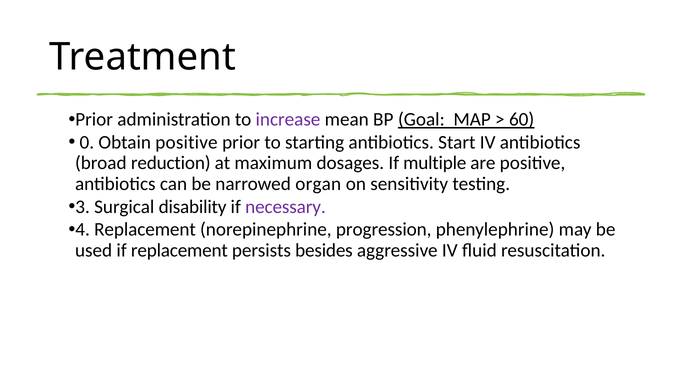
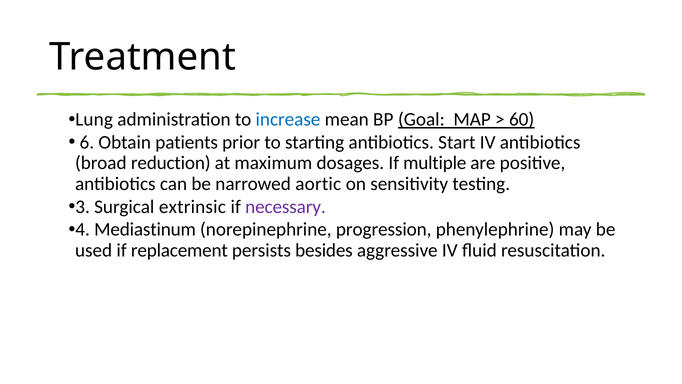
Prior: Prior -> Lung (94, 119)
increase colour: purple -> blue (288, 119)
0: 0 -> 6 (87, 142)
Obtain positive: positive -> patients (187, 142)
organ: organ -> aortic (318, 184)
disability: disability -> extrinsic (192, 207)
4 Replacement: Replacement -> Mediastinum (145, 229)
